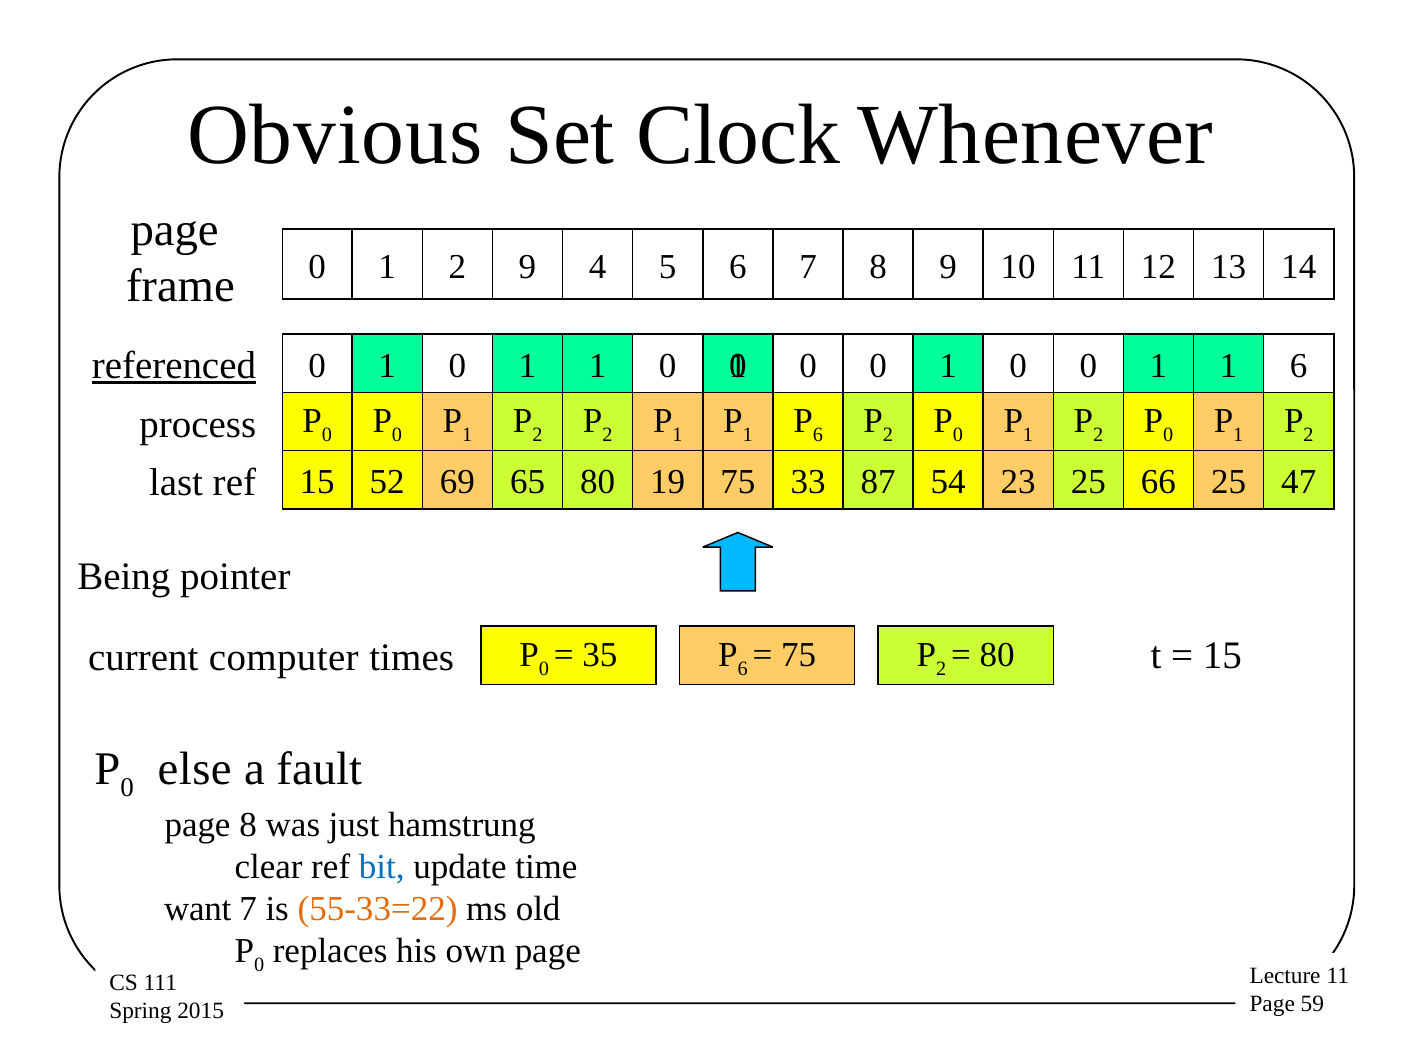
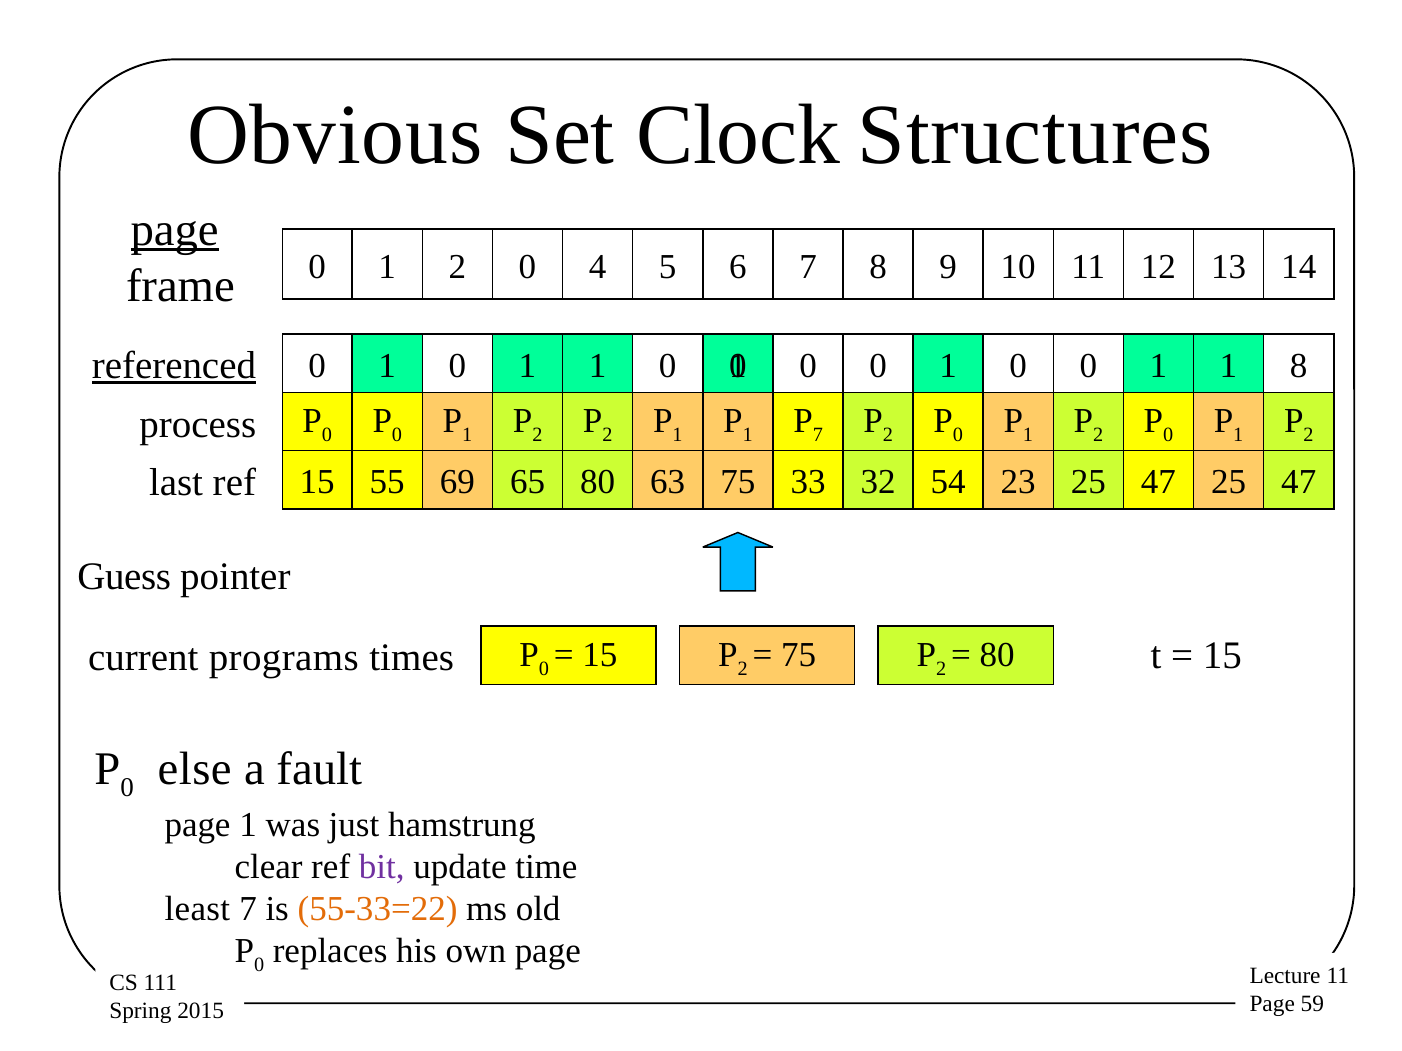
Whenever: Whenever -> Structures (1035, 136)
page underline: none -> present (175, 230)
2 9: 9 -> 0 (528, 267)
6: 6 -> 8 (1299, 366)
6: 6 -> 7 (818, 435)
52: 52 -> 55 (387, 483)
19: 19 -> 63 (668, 483)
87: 87 -> 32 (878, 483)
23 66: 66 -> 47 (1158, 483)
Being: Being -> Guess (124, 576)
computer: computer -> programs (284, 658)
35: 35 -> 15 (600, 655)
6: 6 -> 2 (743, 669)
page 8: 8 -> 1 (248, 826)
bit colour: blue -> purple (382, 868)
want: want -> least (197, 910)
